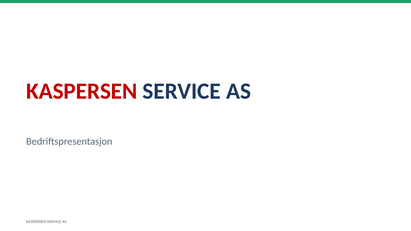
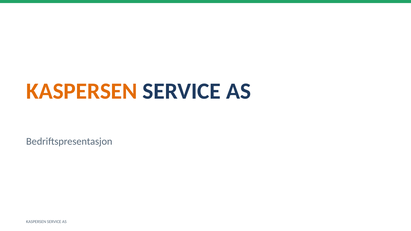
KASPERSEN colour: red -> orange (82, 91)
